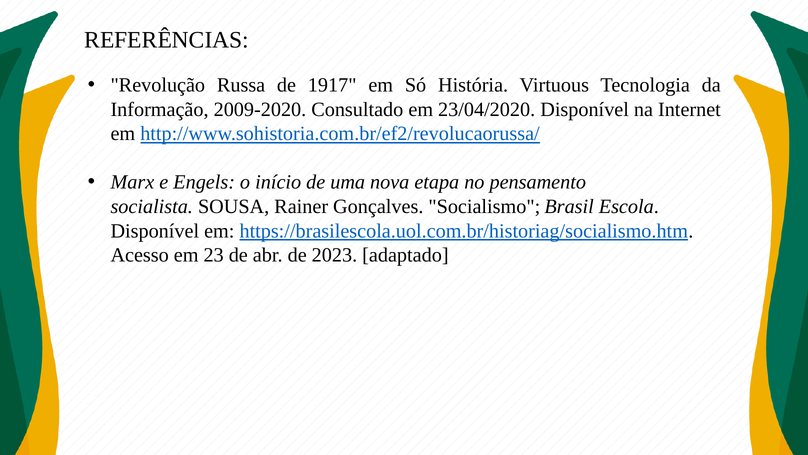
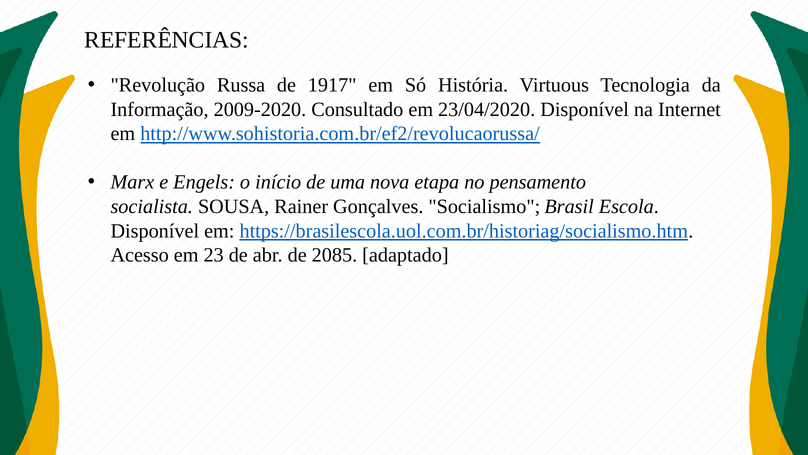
2023: 2023 -> 2085 (334, 255)
